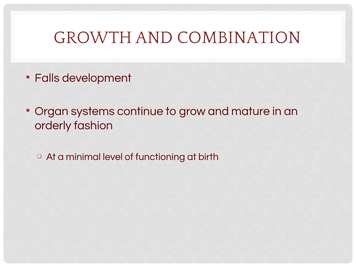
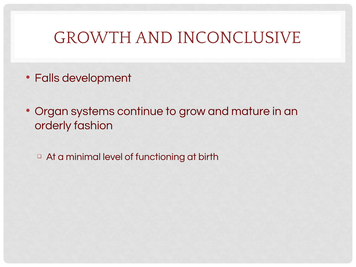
COMBINATION: COMBINATION -> INCONCLUSIVE (239, 37)
